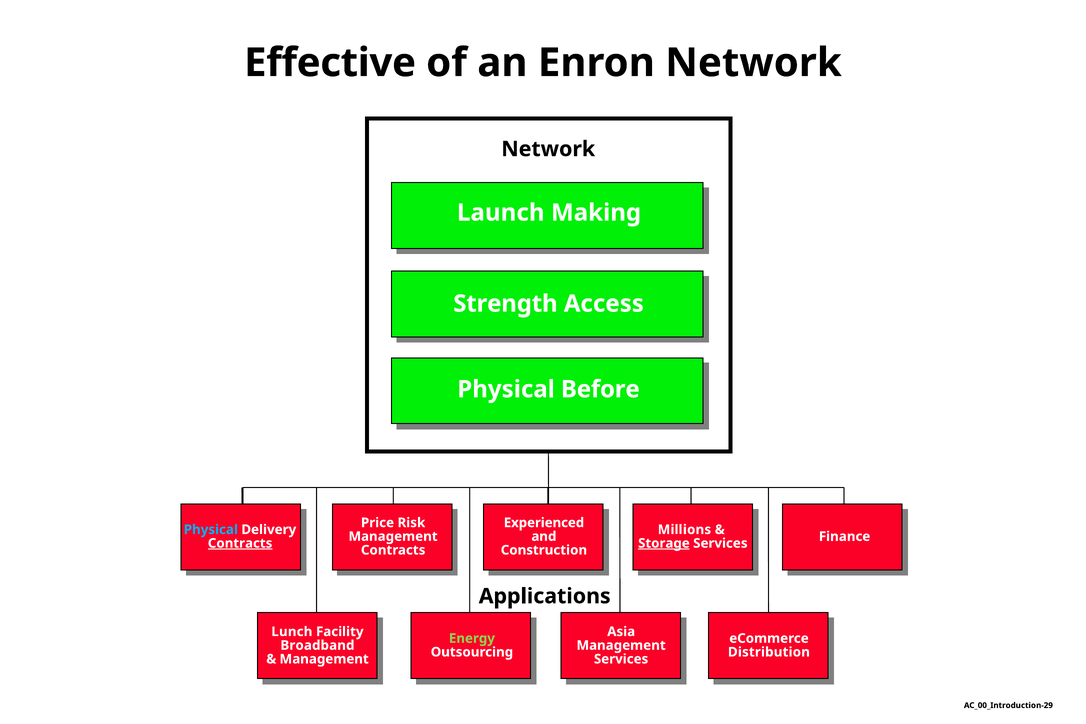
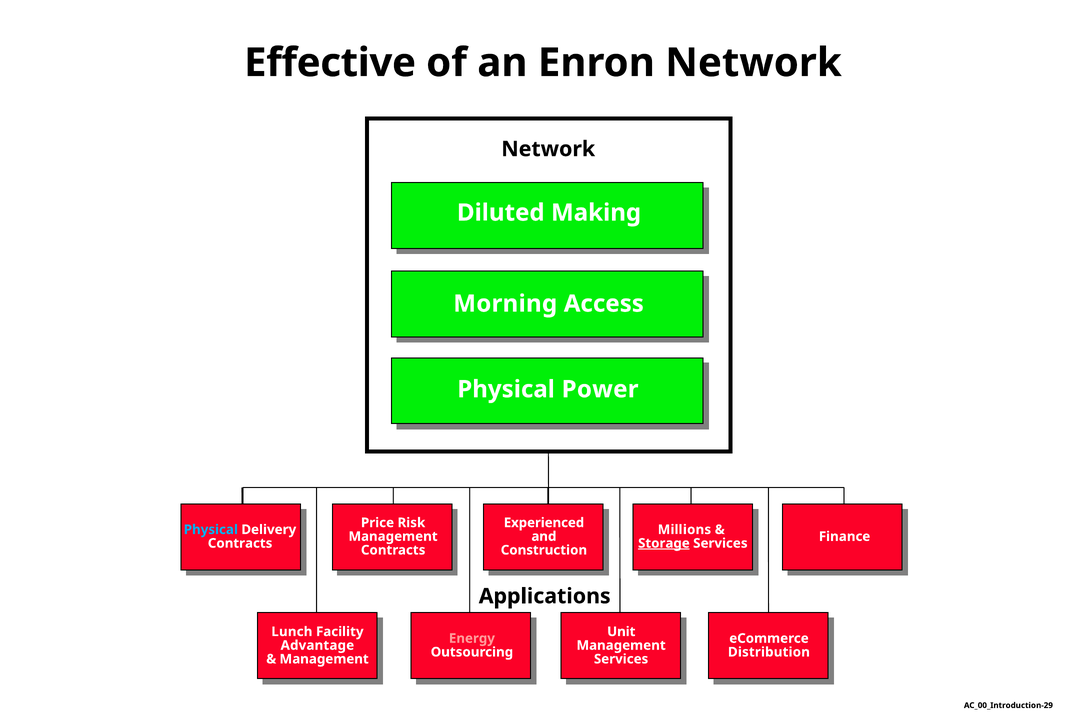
Launch: Launch -> Diluted (501, 213)
Strength: Strength -> Morning (505, 304)
Before: Before -> Power (600, 389)
Contracts underline: present -> none (240, 543)
Asia: Asia -> Unit (621, 632)
Energy colour: light green -> pink (472, 638)
Broadband: Broadband -> Advantage (317, 645)
